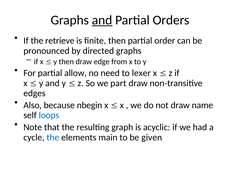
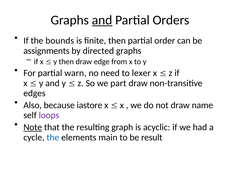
retrieve: retrieve -> bounds (60, 41)
pronounced: pronounced -> assignments (46, 51)
allow: allow -> warn (75, 73)
nbegin: nbegin -> iastore (90, 105)
loops colour: blue -> purple (49, 115)
Note underline: none -> present (33, 127)
given: given -> result (152, 137)
